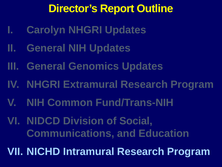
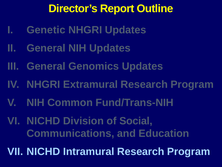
Carolyn: Carolyn -> Genetic (46, 30)
NIDCD: NIDCD -> NICHD (43, 121)
